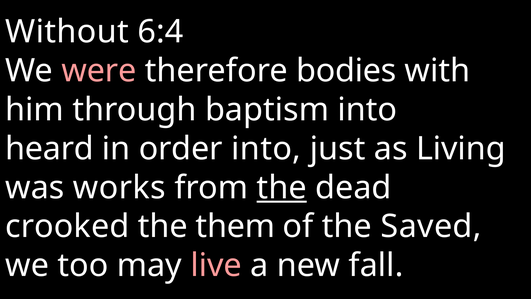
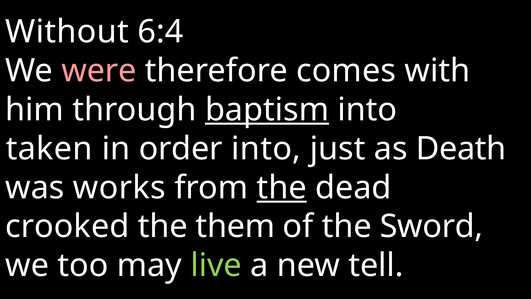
bodies: bodies -> comes (346, 71)
baptism underline: none -> present (267, 110)
heard: heard -> taken (49, 149)
Living: Living -> Death (461, 149)
Saved: Saved -> Sword (431, 226)
live colour: pink -> light green (216, 265)
fall: fall -> tell (376, 265)
